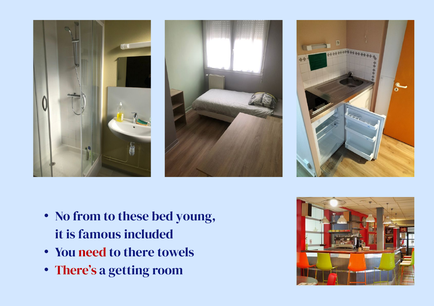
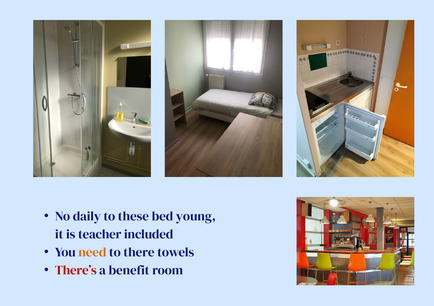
from: from -> daily (87, 217)
famous: famous -> teacher (100, 235)
need colour: red -> orange (92, 253)
getting: getting -> benefit (129, 271)
